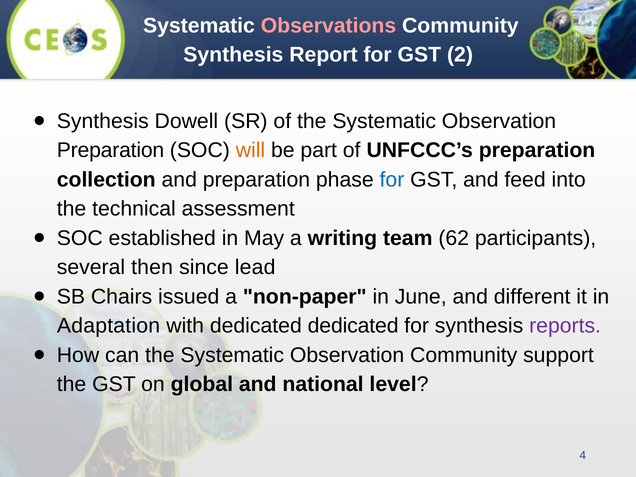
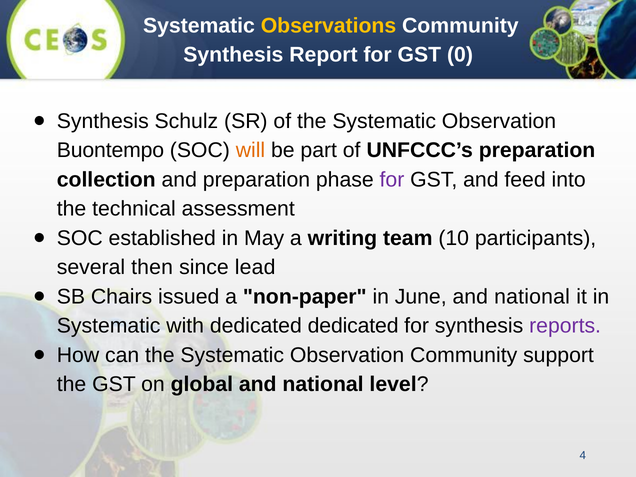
Observations colour: pink -> yellow (328, 26)
2: 2 -> 0 (460, 55)
Dowell: Dowell -> Schulz (186, 121)
Preparation: Preparation -> Buontempo (110, 150)
for colour: blue -> purple (392, 180)
62: 62 -> 10 (454, 238)
June and different: different -> national (532, 297)
Adaptation: Adaptation -> Systematic (109, 326)
